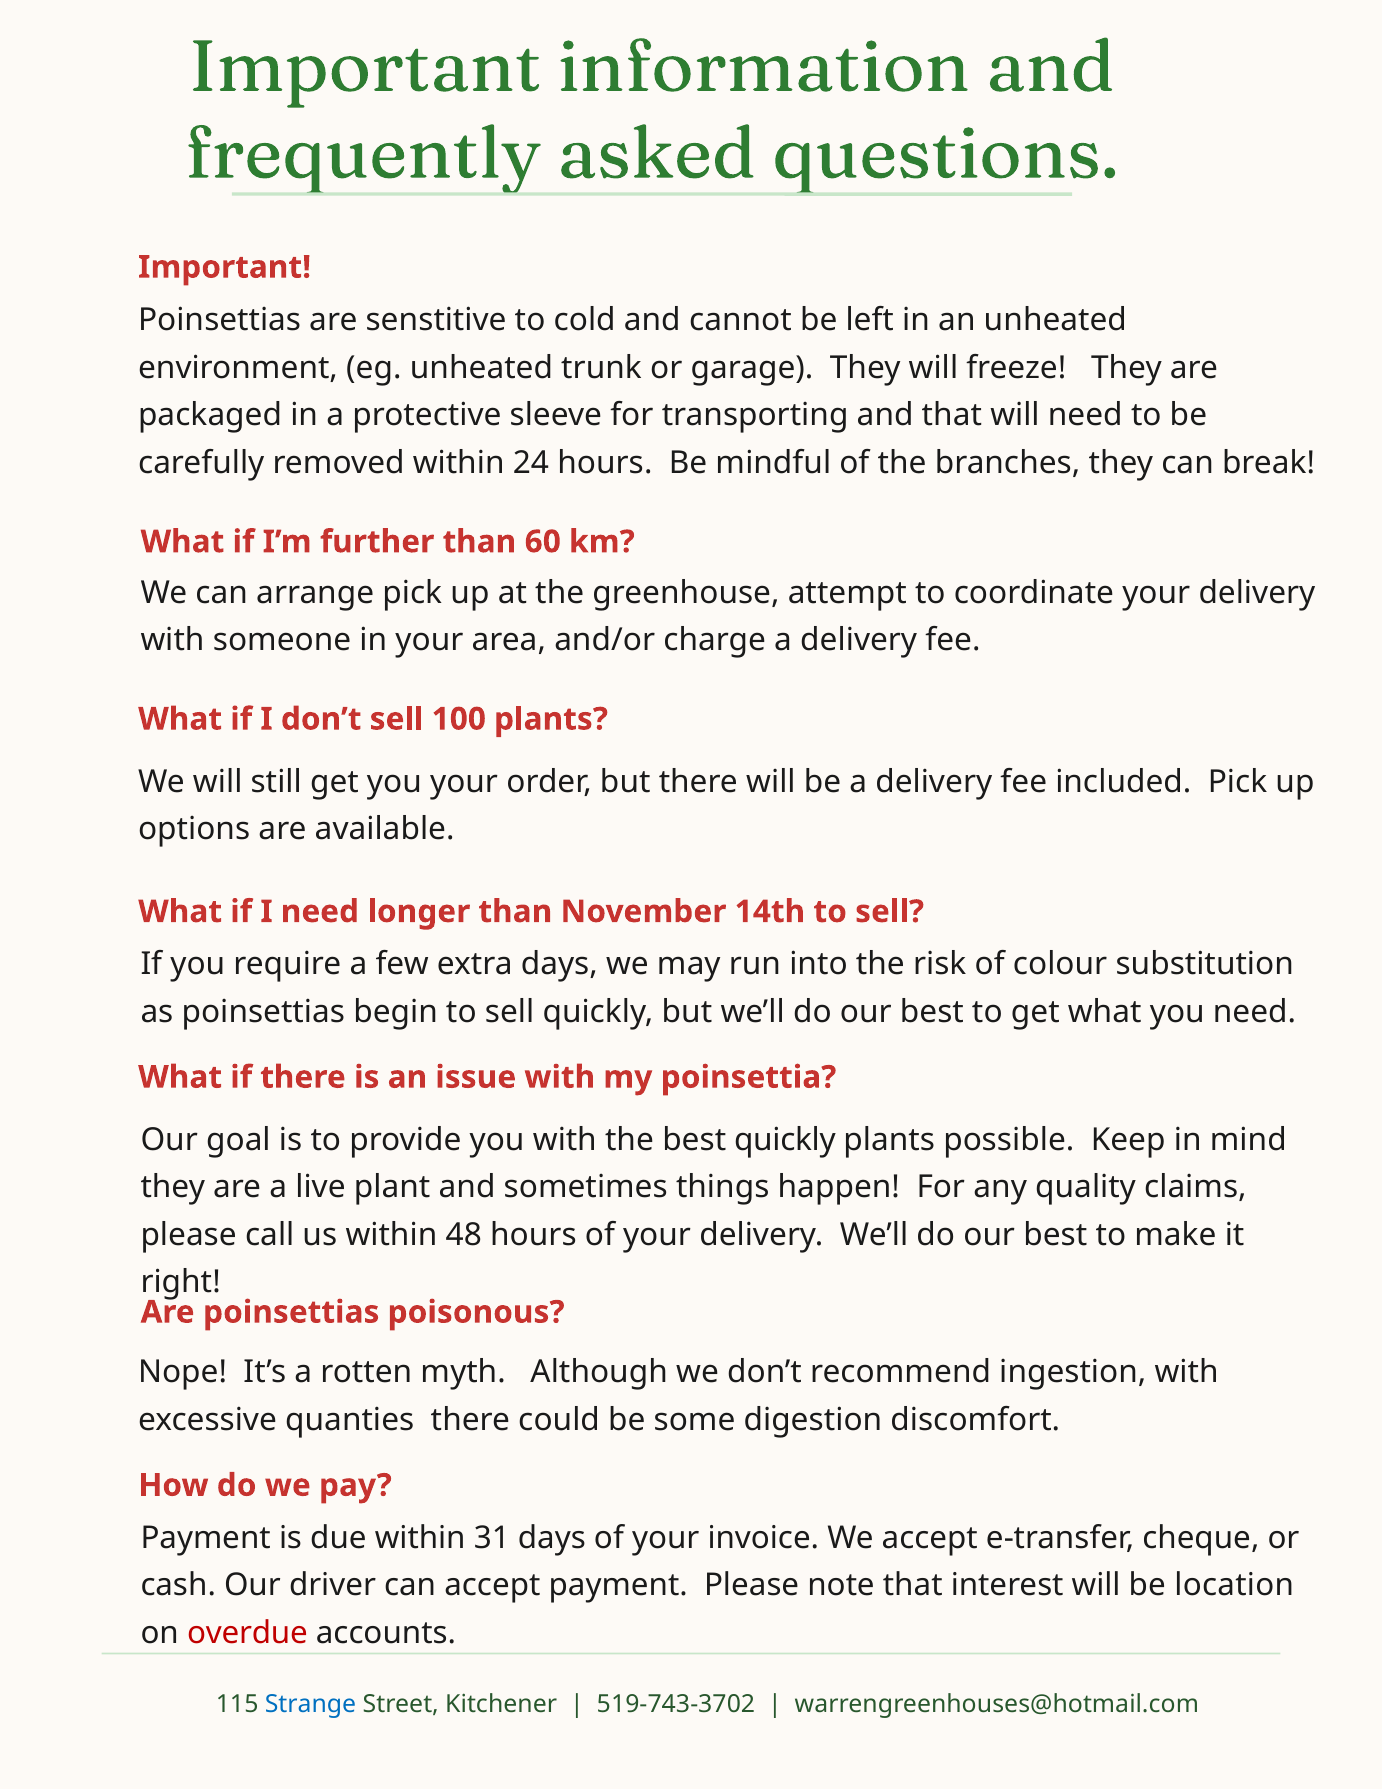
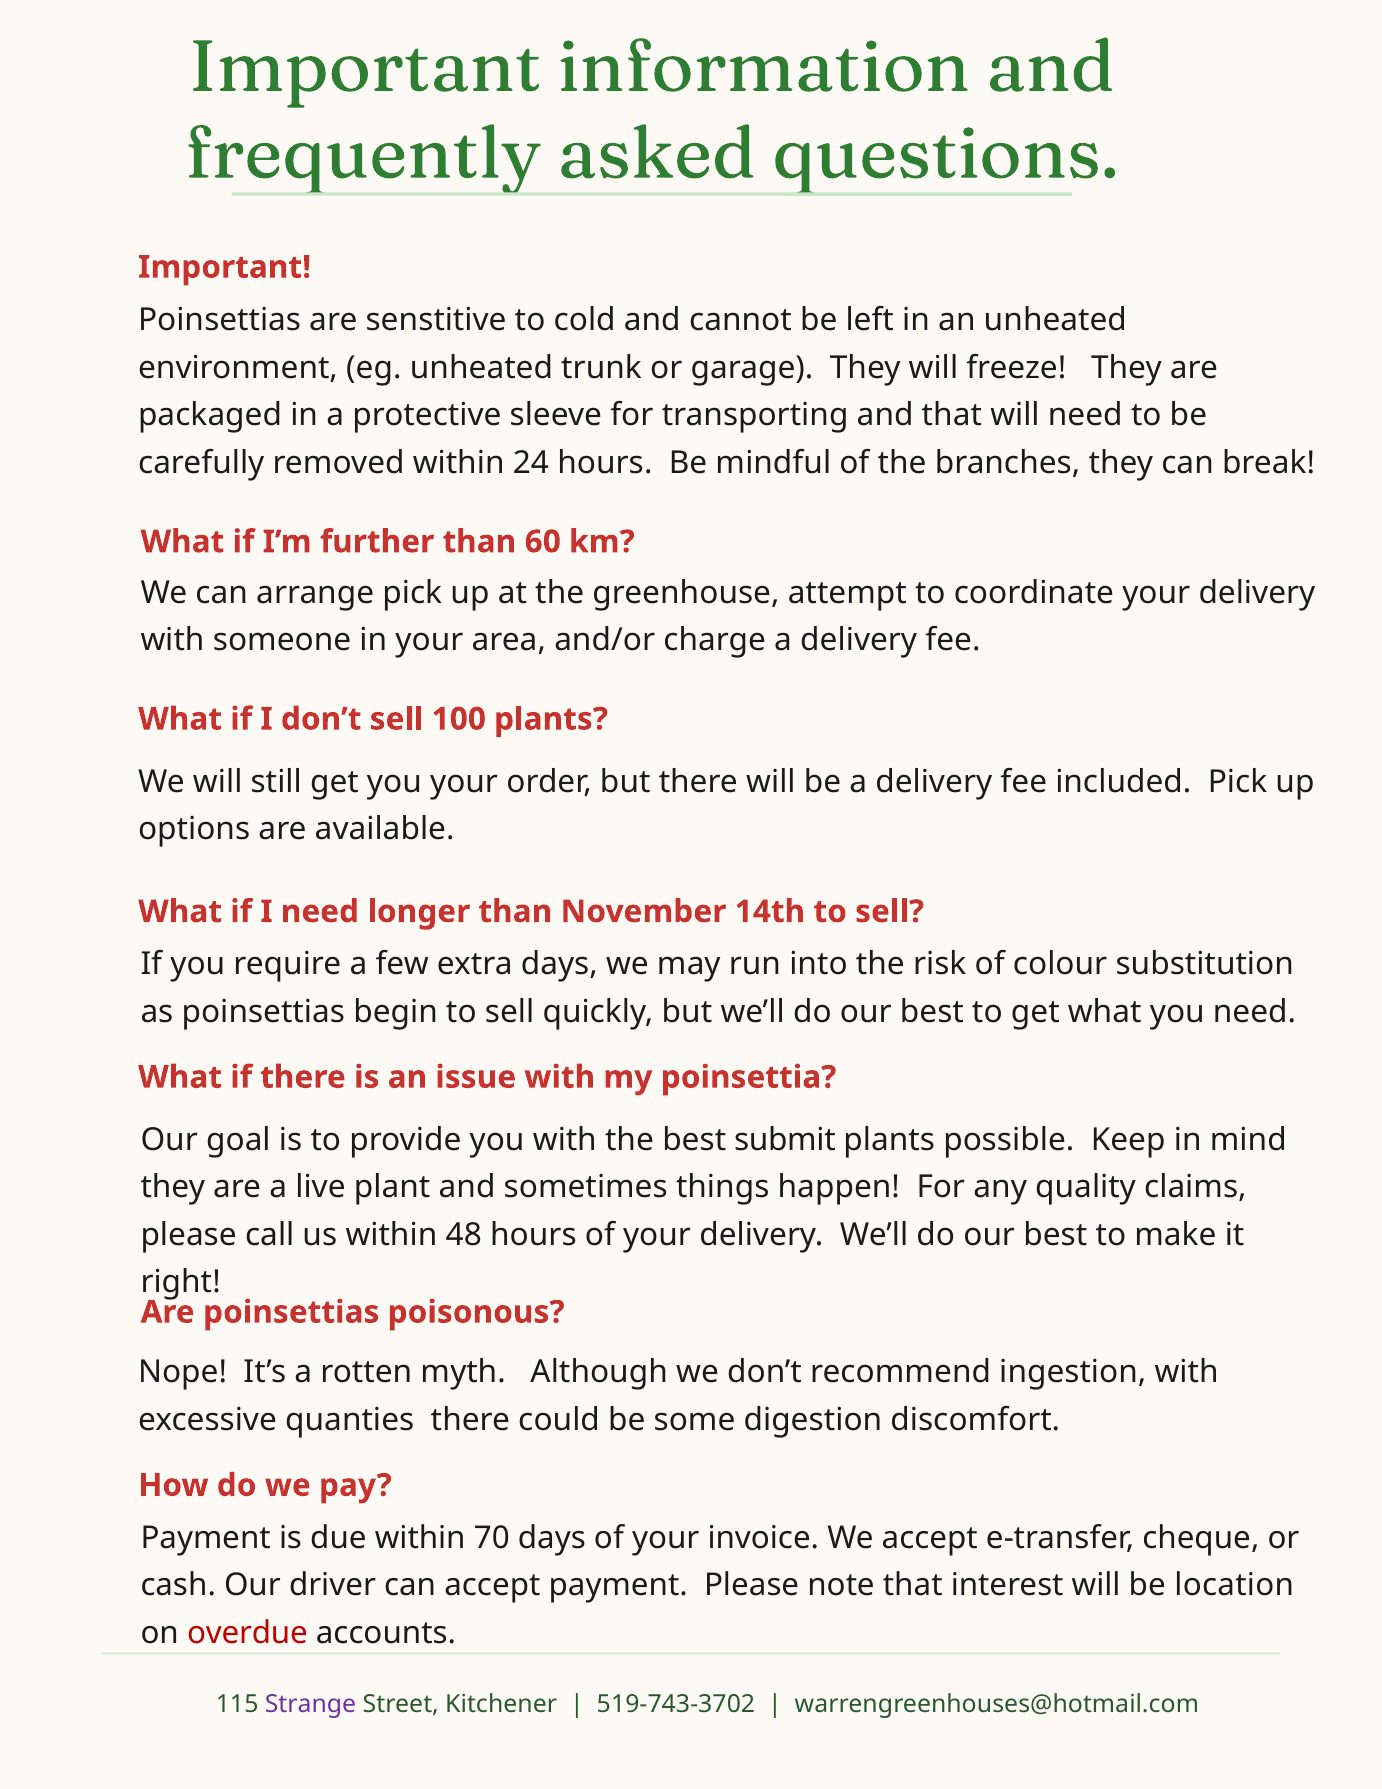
best quickly: quickly -> submit (785, 1140)
31: 31 -> 70 (492, 1538)
Strange colour: blue -> purple (310, 1703)
